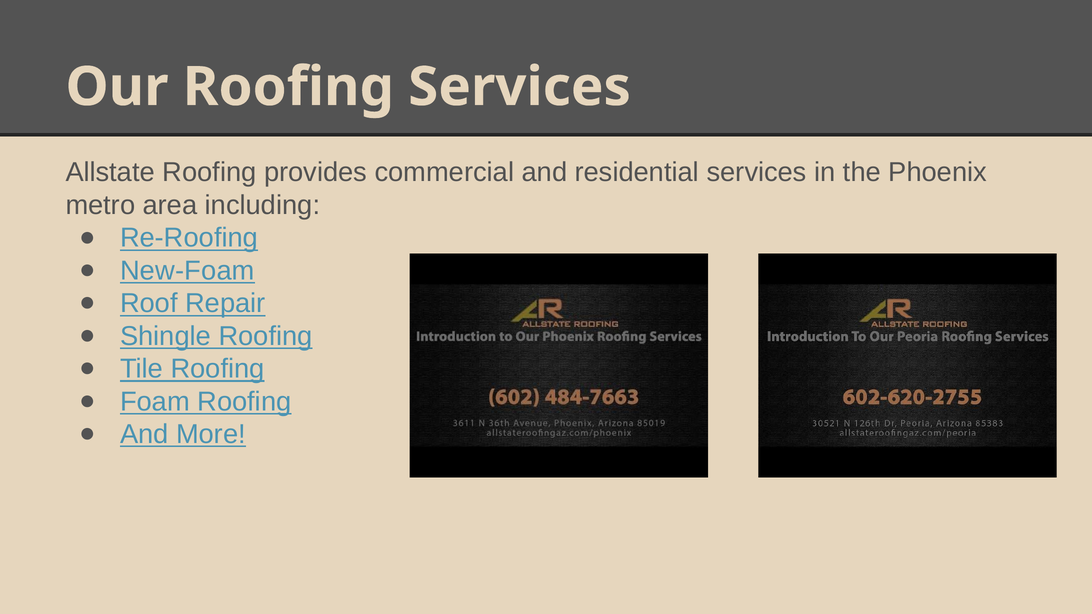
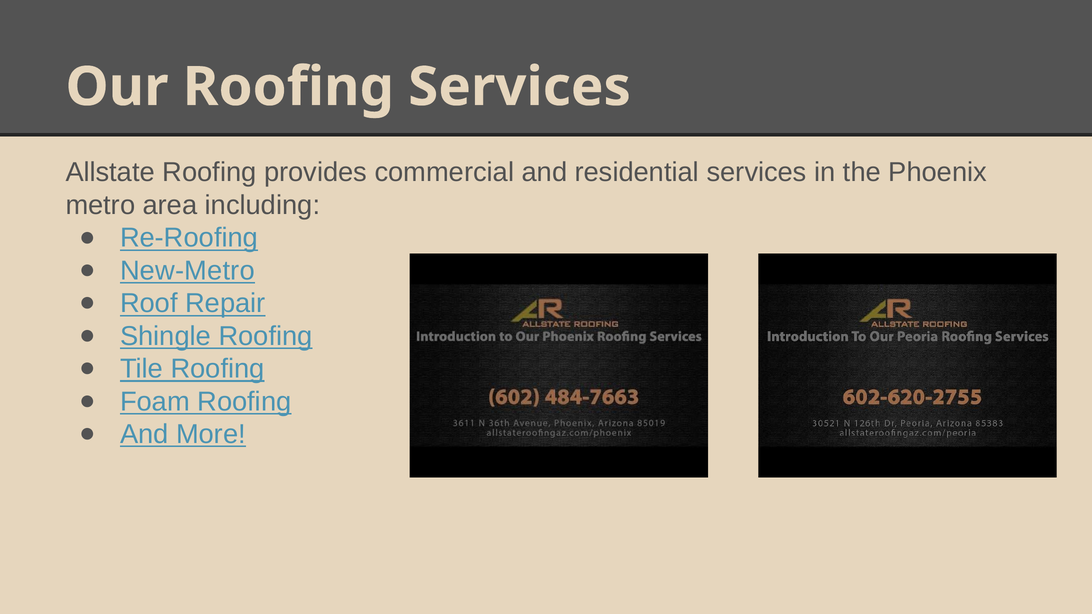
New-Foam: New-Foam -> New-Metro (187, 271)
